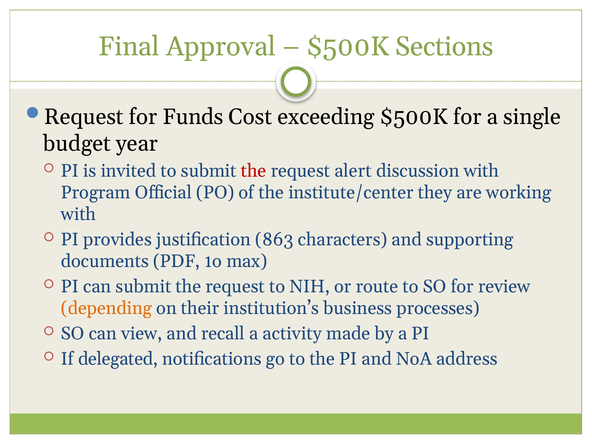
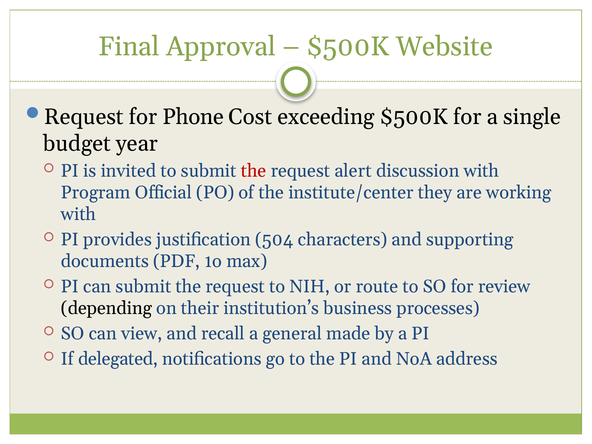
Sections: Sections -> Website (444, 47)
Funds: Funds -> Phone (193, 117)
863: 863 -> 504 (274, 240)
depending colour: orange -> black (106, 308)
activity: activity -> general (292, 334)
